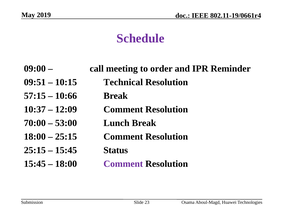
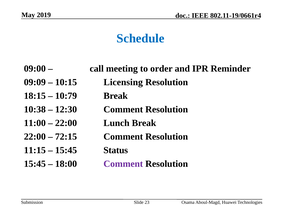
Schedule colour: purple -> blue (140, 38)
09:51: 09:51 -> 09:09 (35, 82)
Technical: Technical -> Licensing (123, 82)
57:15: 57:15 -> 18:15 (35, 96)
10:66: 10:66 -> 10:79 (66, 96)
10:37: 10:37 -> 10:38 (35, 109)
12:09: 12:09 -> 12:30 (66, 109)
70:00: 70:00 -> 11:00 (35, 123)
53:00: 53:00 -> 22:00 (66, 123)
18:00: 18:00 -> 22:00 (35, 137)
25:15: 25:15 -> 72:15 (66, 137)
25:15: 25:15 -> 11:15 (35, 150)
